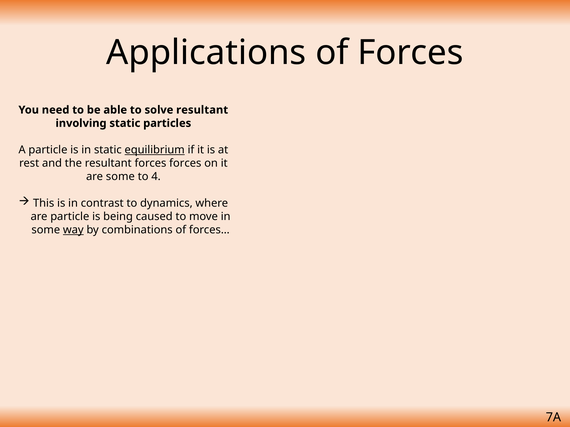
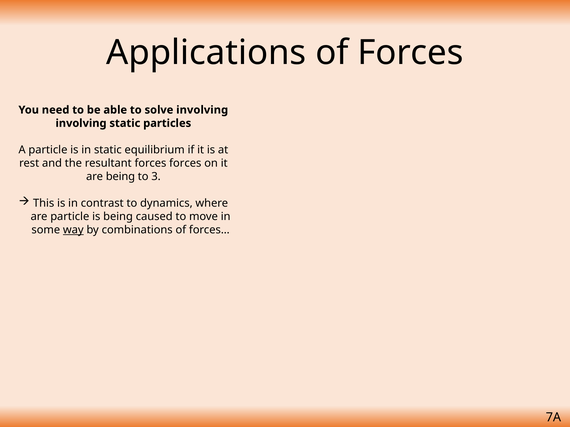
solve resultant: resultant -> involving (202, 110)
equilibrium underline: present -> none (155, 150)
are some: some -> being (120, 177)
4: 4 -> 3 (156, 177)
